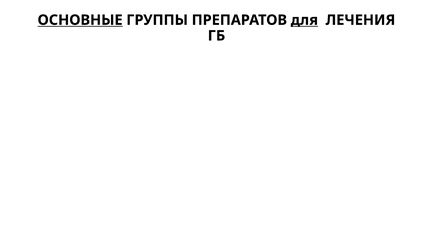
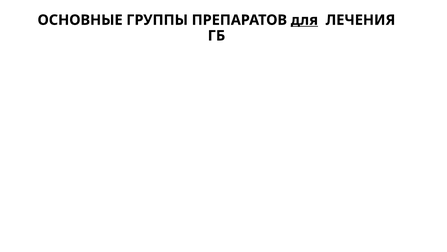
ОСНОВНЫЕ underline: present -> none (80, 20)
